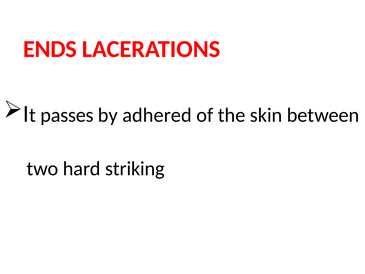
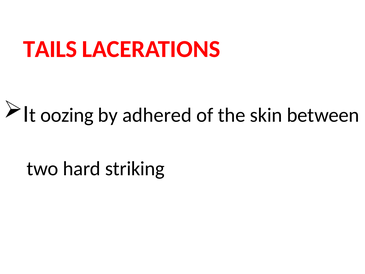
ENDS: ENDS -> TAILS (50, 49)
passes: passes -> oozing (67, 115)
